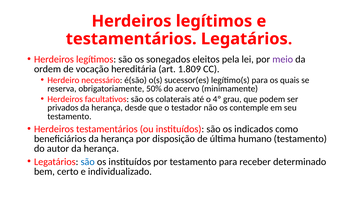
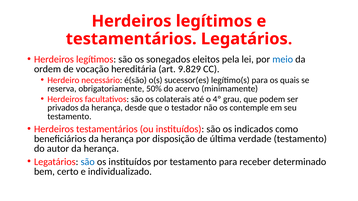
meio colour: purple -> blue (283, 59)
1.809: 1.809 -> 9.829 (189, 69)
humano: humano -> verdade (255, 139)
